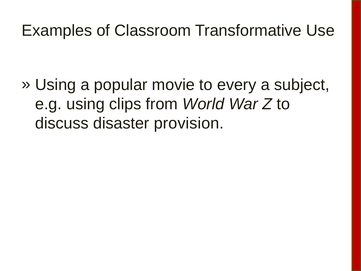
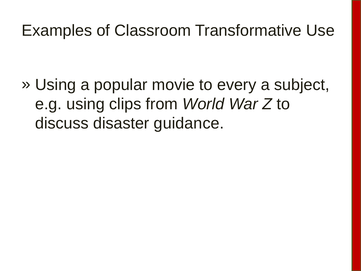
provision: provision -> guidance (189, 123)
